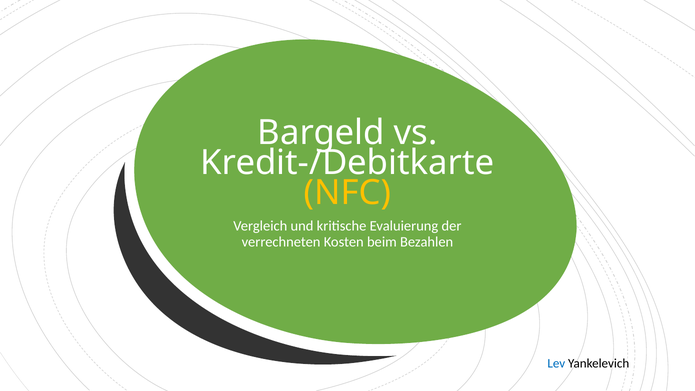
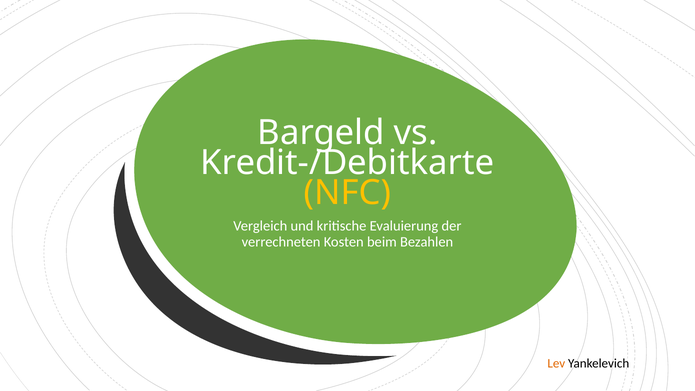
Lev colour: blue -> orange (556, 363)
